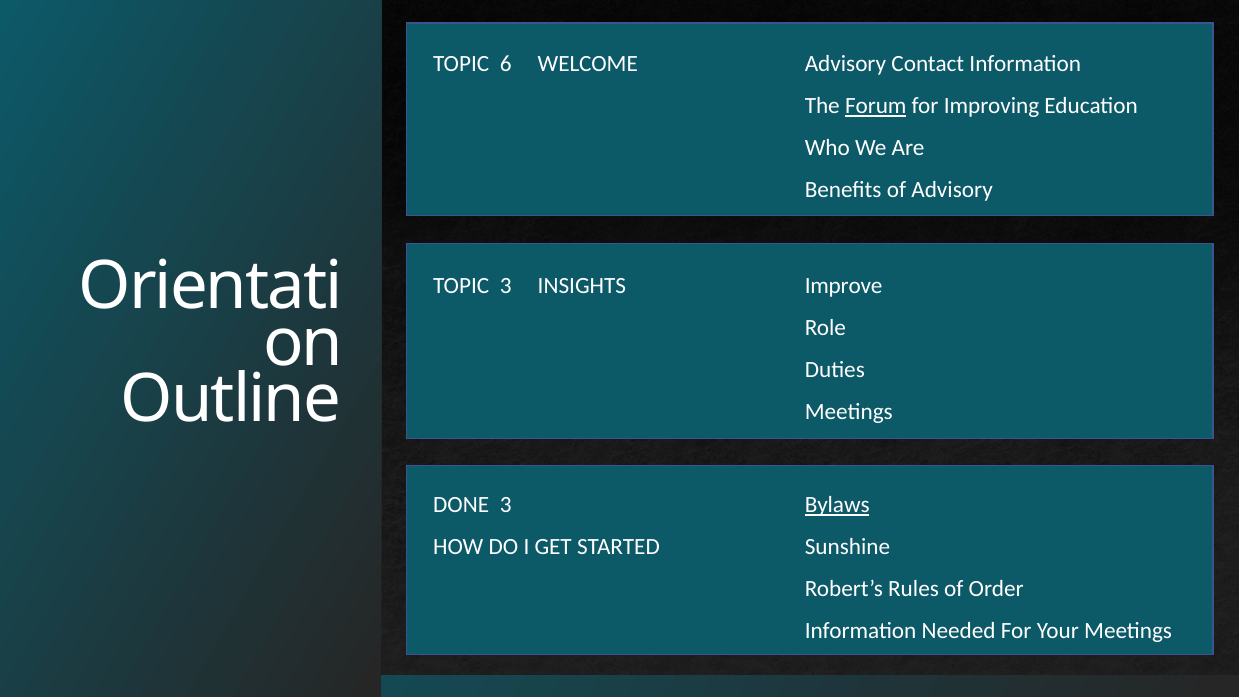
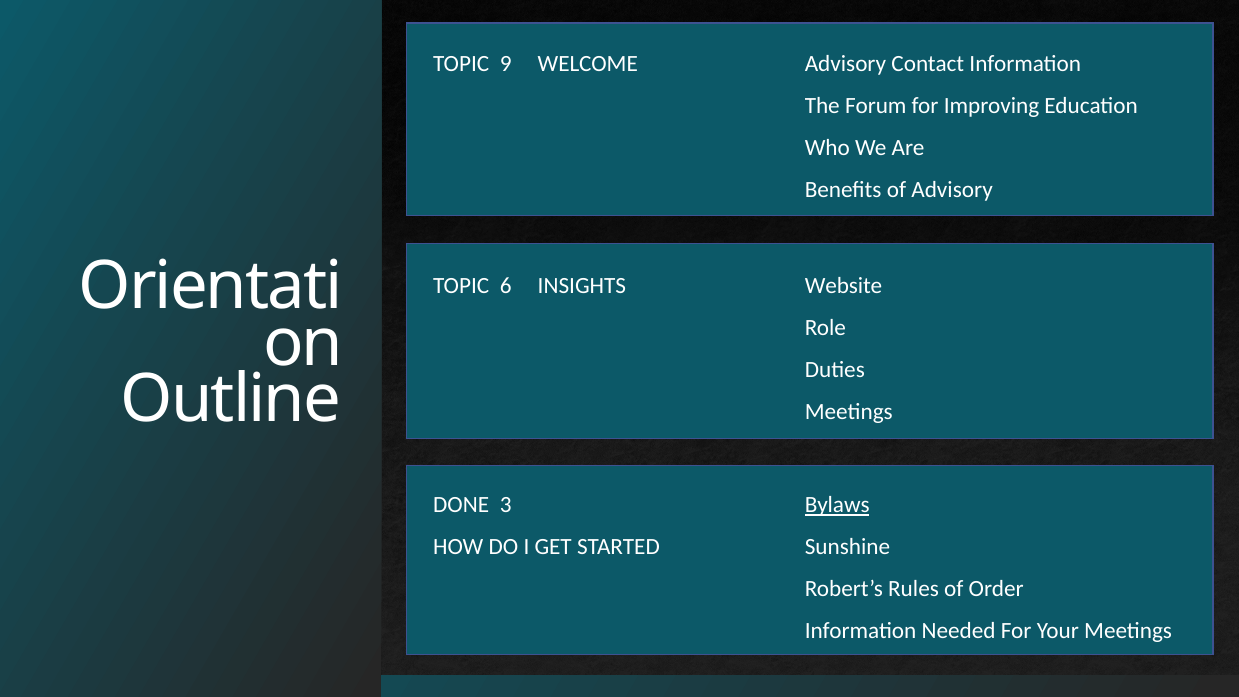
6: 6 -> 9 (506, 64)
Forum underline: present -> none (876, 106)
TOPIC 3: 3 -> 6 (506, 286)
Improve: Improve -> Website (844, 286)
